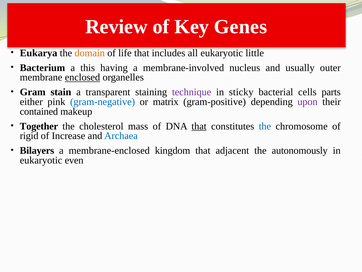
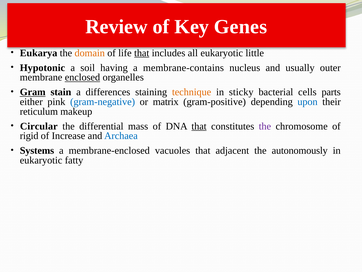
that underline: none -> present (142, 53)
Bacterium: Bacterium -> Hypotonic (42, 68)
this: this -> soil (88, 68)
membrane-involved: membrane-involved -> membrane-contains (183, 68)
Gram underline: none -> present (33, 92)
transparent: transparent -> differences (108, 92)
technique colour: purple -> orange (192, 92)
upon colour: purple -> blue (308, 102)
contained: contained -> reticulum (39, 111)
Together: Together -> Circular (39, 126)
cholesterol: cholesterol -> differential (101, 126)
the colour: blue -> purple (265, 126)
Bilayers: Bilayers -> Systems (37, 150)
kingdom: kingdom -> vacuoles (173, 150)
even: even -> fatty (74, 160)
